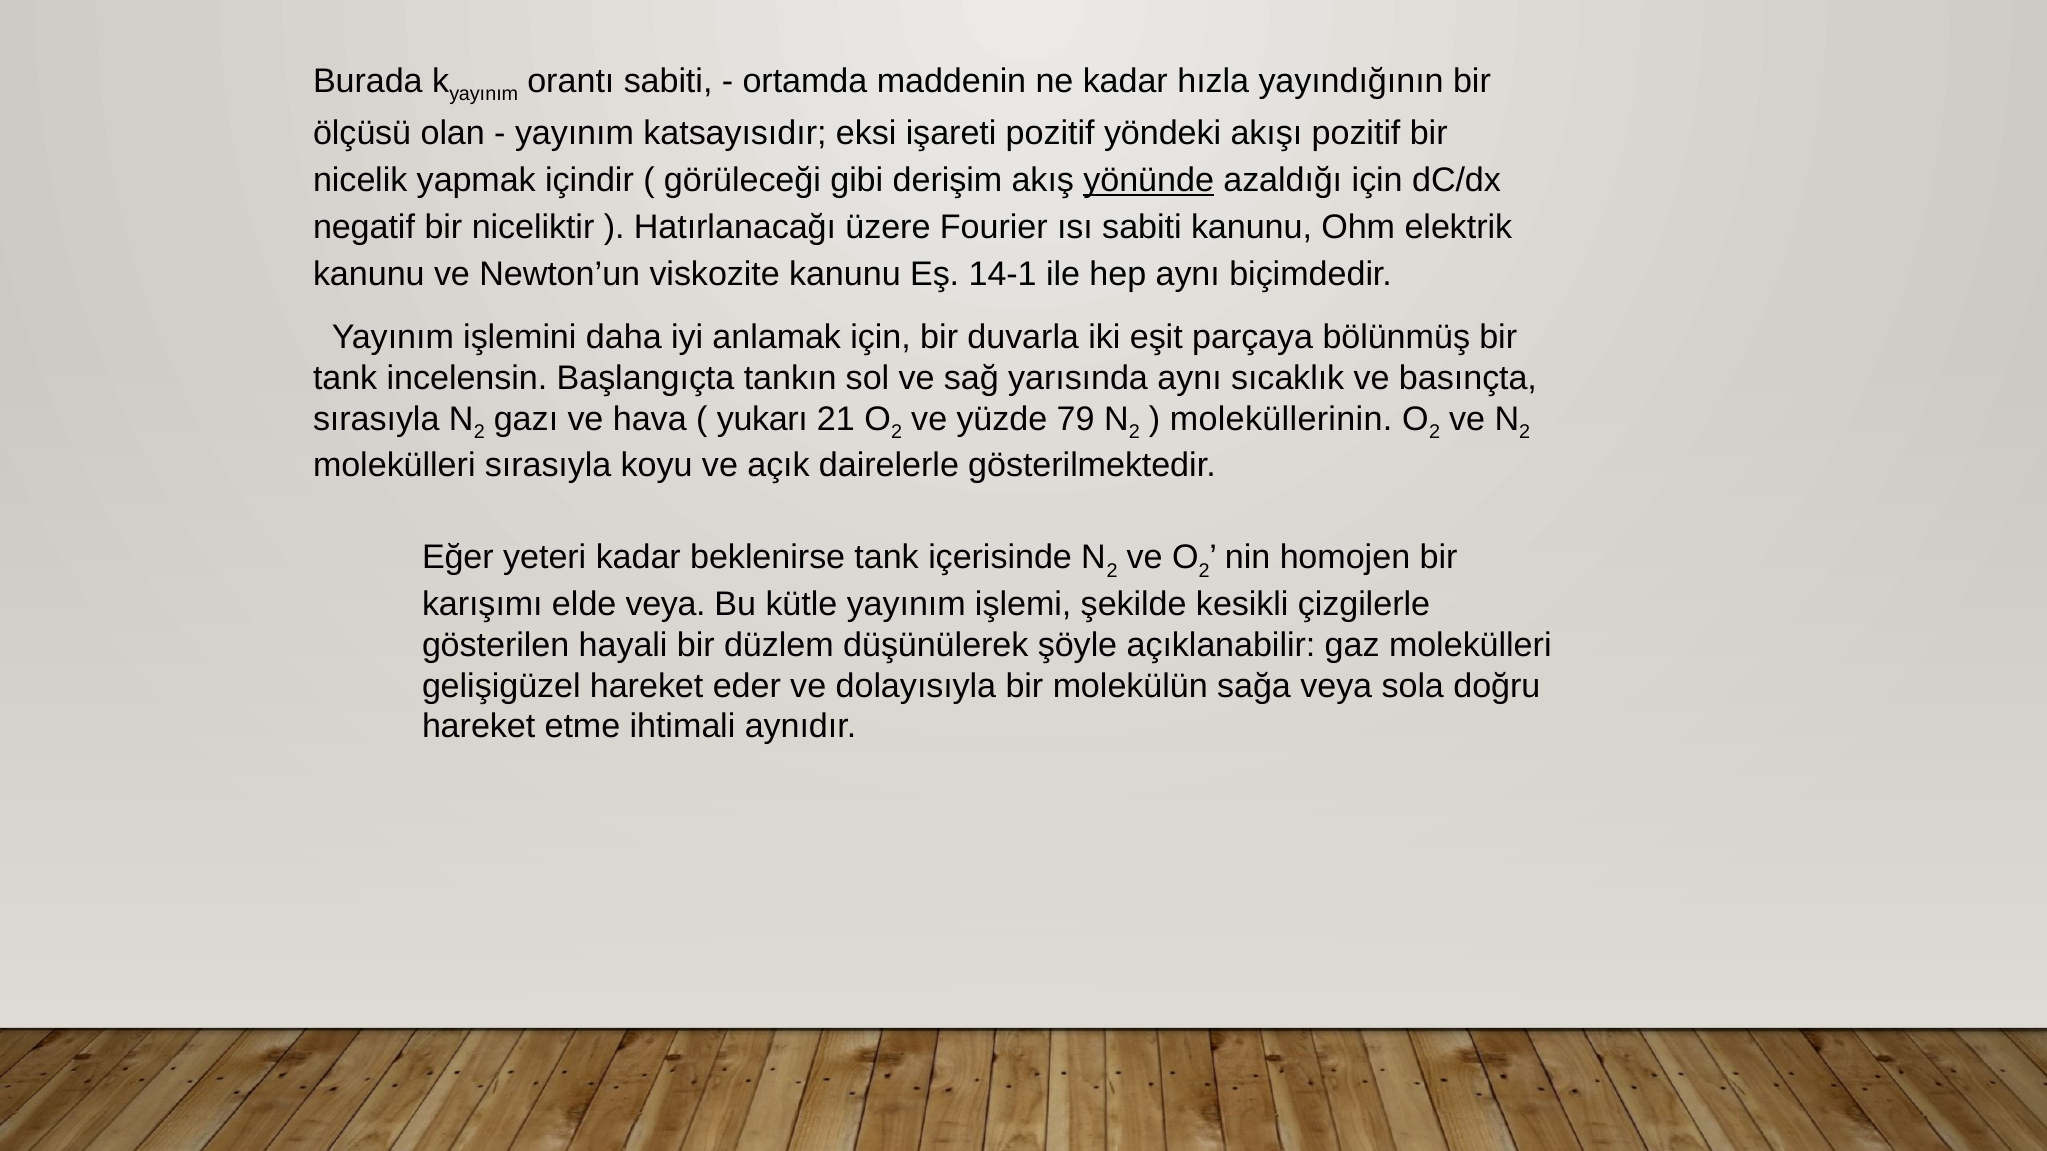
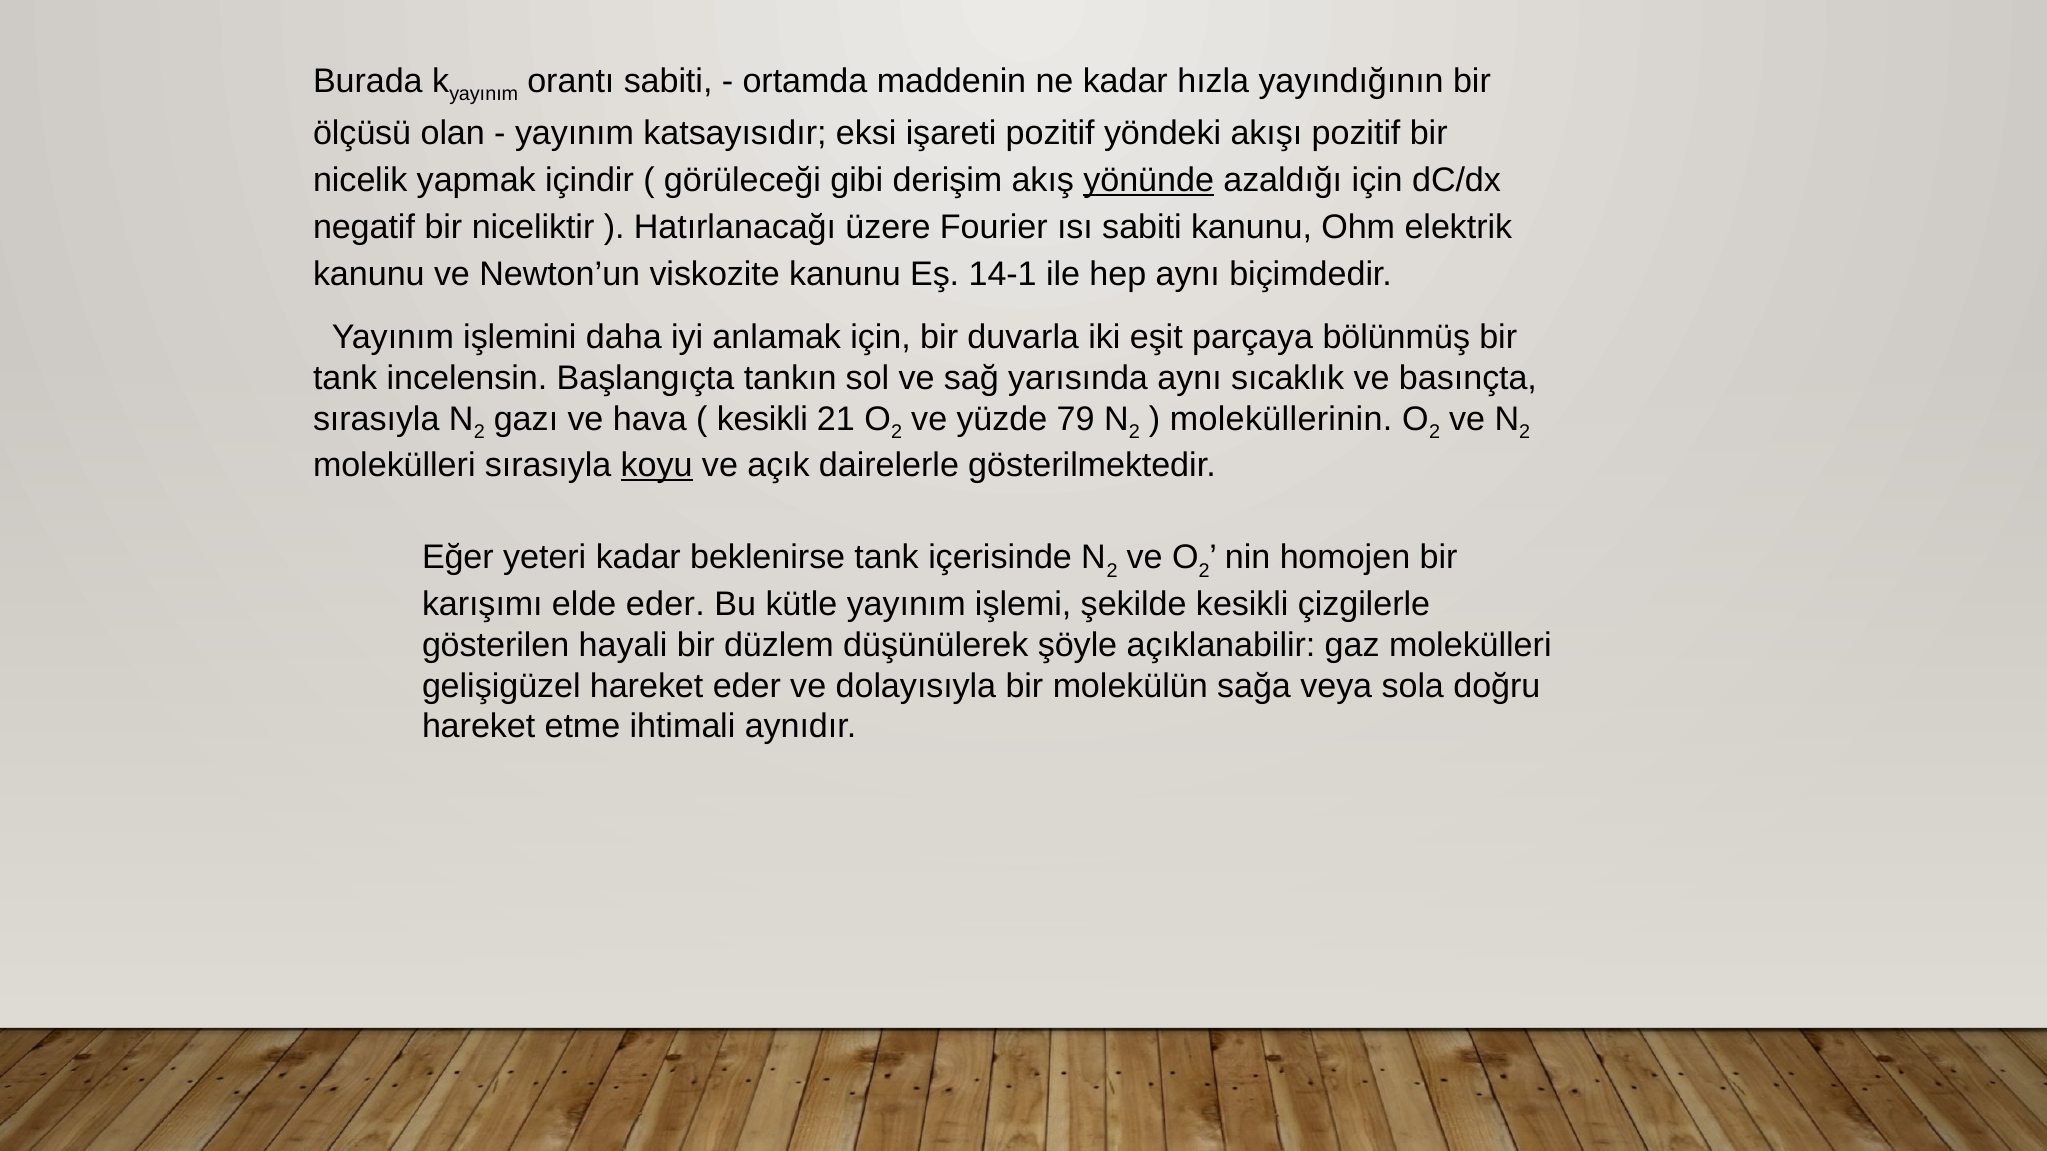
yukarı: yukarı -> kesikli (762, 419)
koyu underline: none -> present (657, 465)
elde veya: veya -> eder (665, 604)
